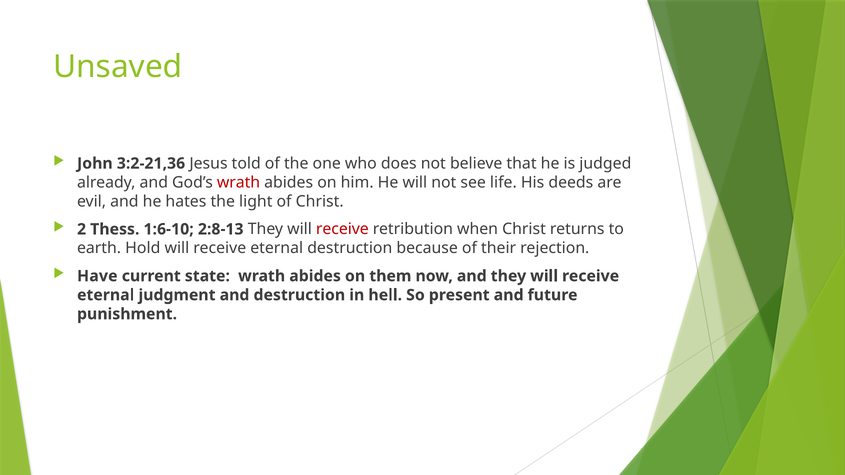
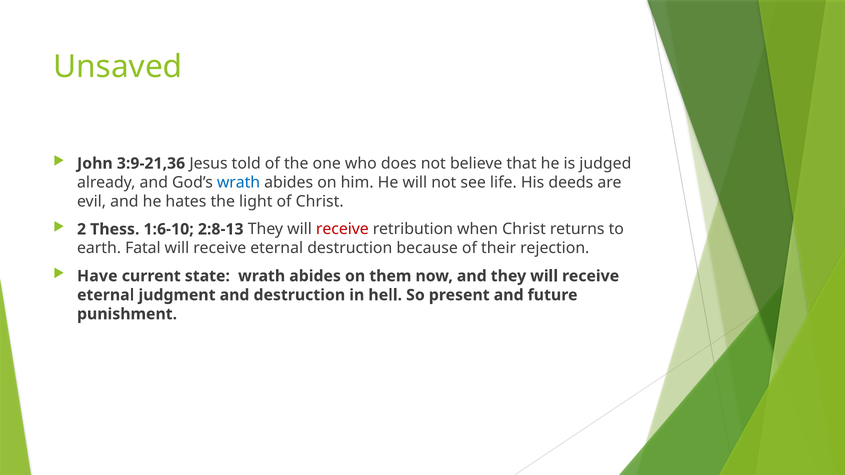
3:2-21,36: 3:2-21,36 -> 3:9-21,36 (151, 164)
wrath colour: red -> blue (239, 183)
Hold: Hold -> Fatal (143, 248)
